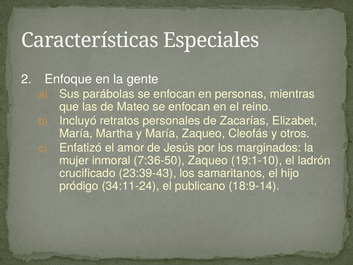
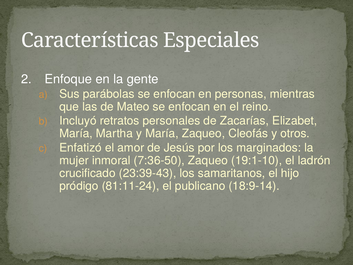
34:11-24: 34:11-24 -> 81:11-24 (131, 186)
